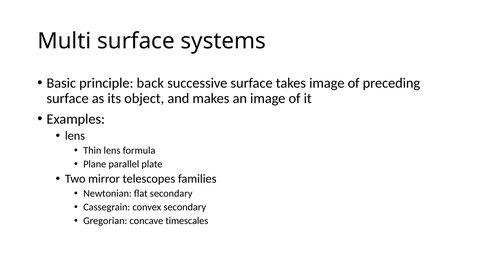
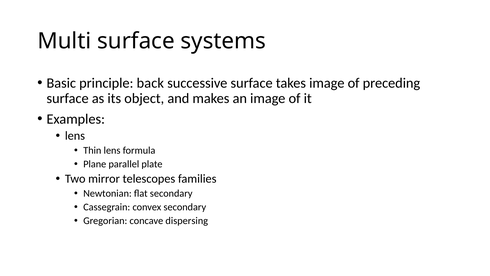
timescales: timescales -> dispersing (187, 220)
